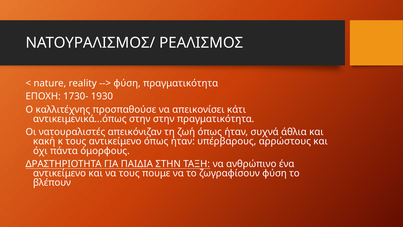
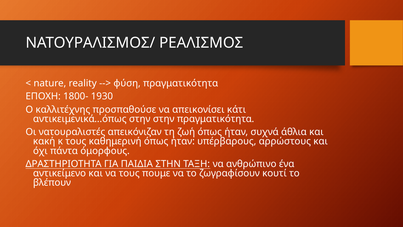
1730-: 1730- -> 1800- (76, 96)
τους αντικείμενο: αντικείμενο -> καθημερινή (115, 141)
ζωγραφίσουν φύση: φύση -> κουτί (275, 173)
